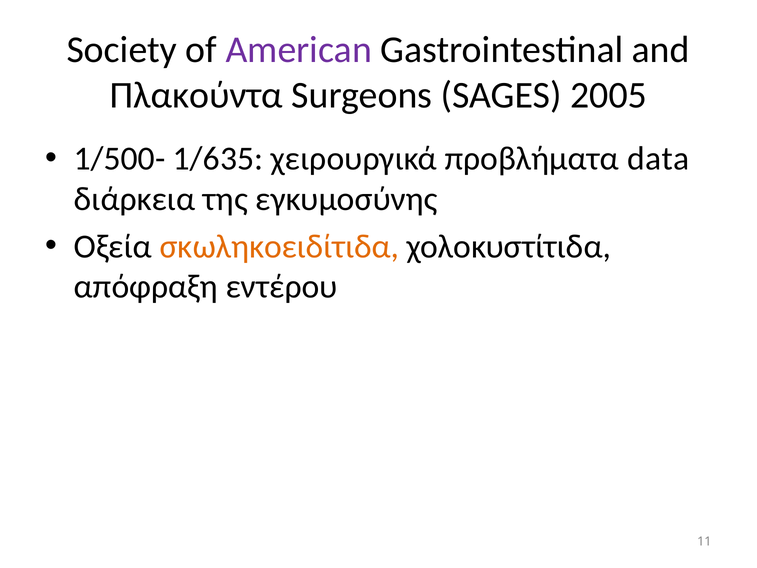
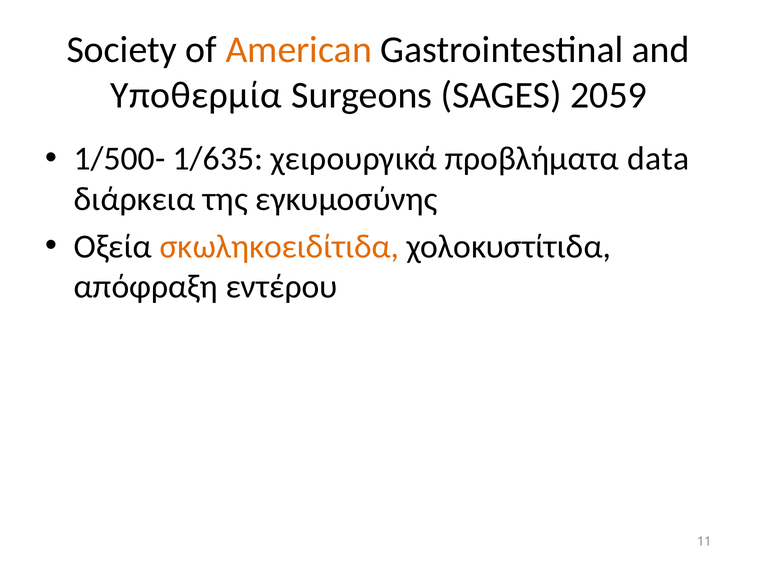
American colour: purple -> orange (299, 50)
Πλακούντα: Πλακούντα -> Υποθερμία (196, 95)
2005: 2005 -> 2059 (609, 95)
